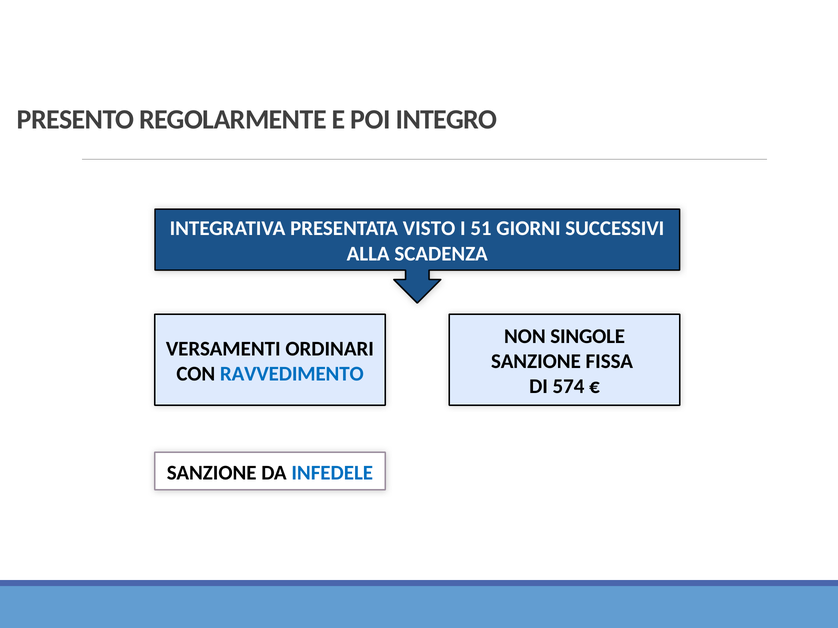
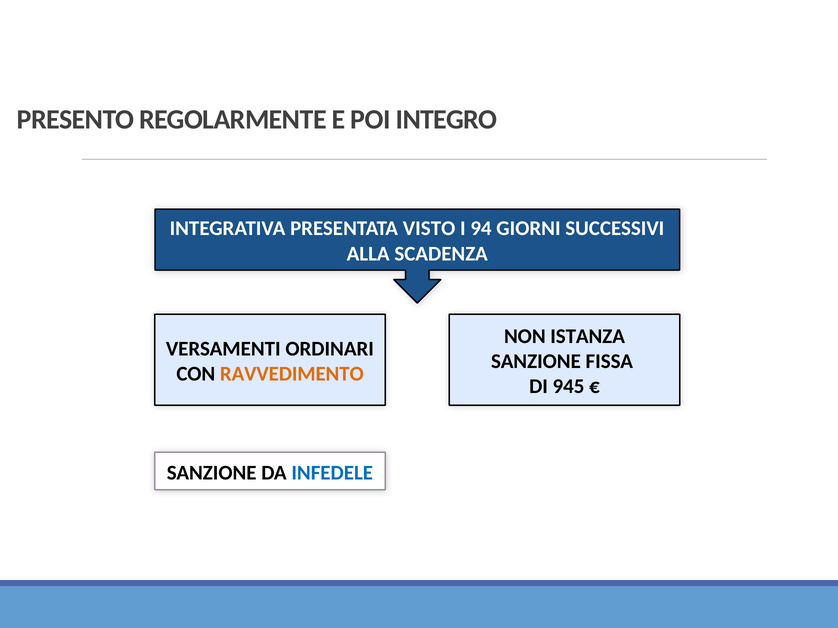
51: 51 -> 94 (481, 229)
SINGOLE: SINGOLE -> ISTANZA (588, 336)
RAVVEDIMENTO colour: blue -> orange (292, 374)
574: 574 -> 945 (569, 387)
